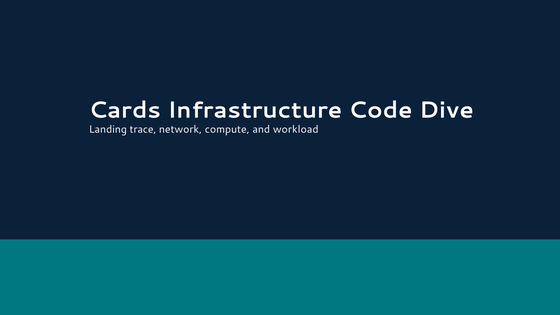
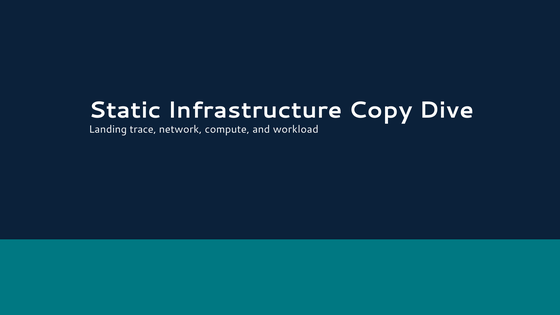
Cards: Cards -> Static (125, 110)
Code: Code -> Copy (381, 110)
